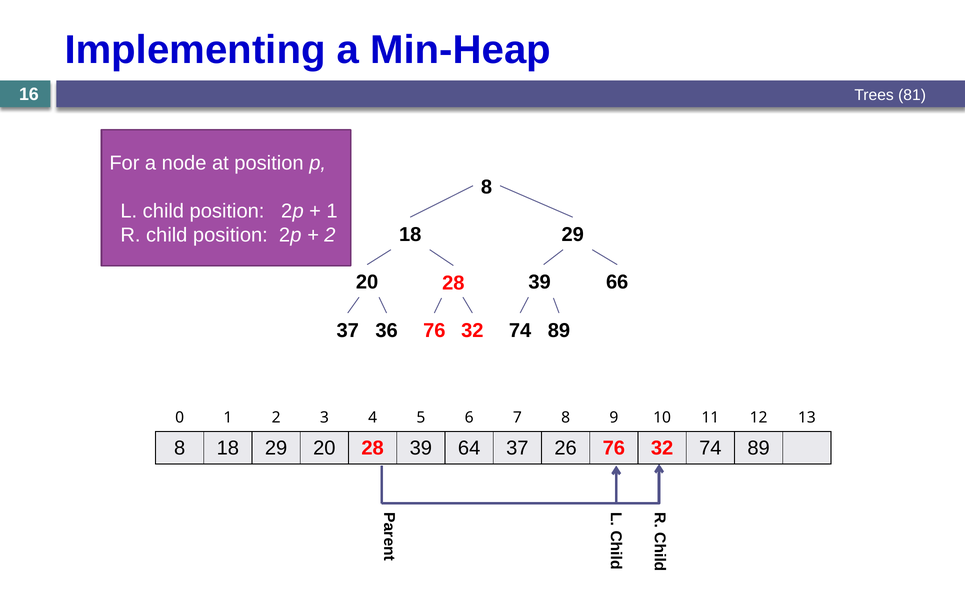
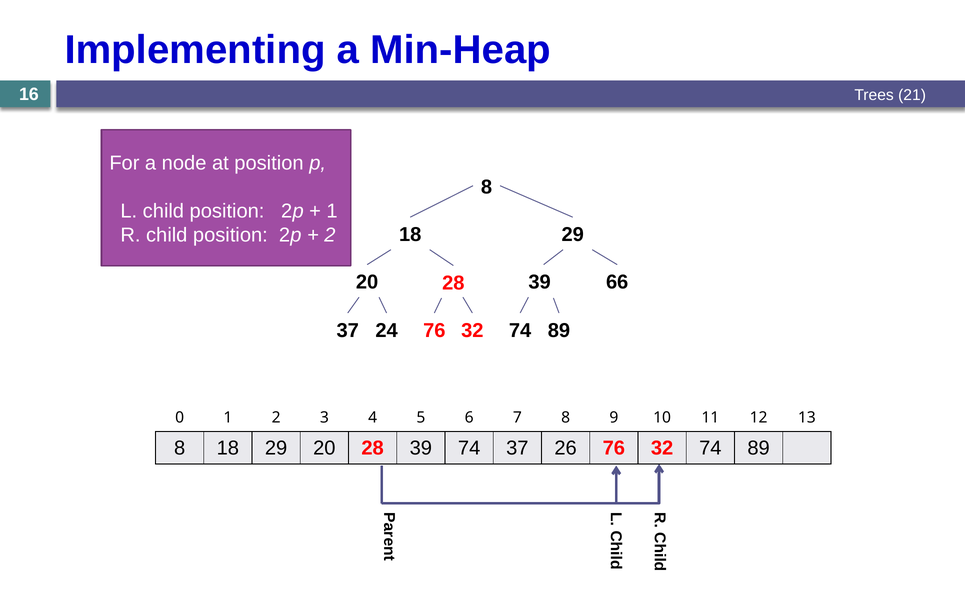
81: 81 -> 21 (912, 95)
36: 36 -> 24 (387, 330)
39 64: 64 -> 74 (469, 448)
